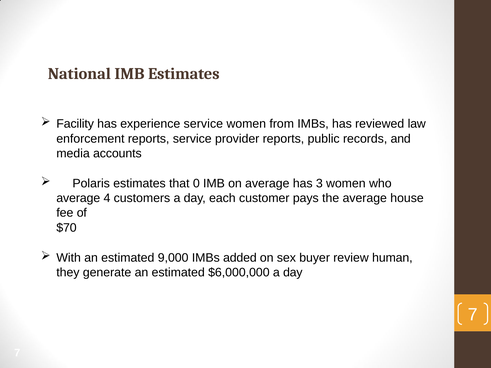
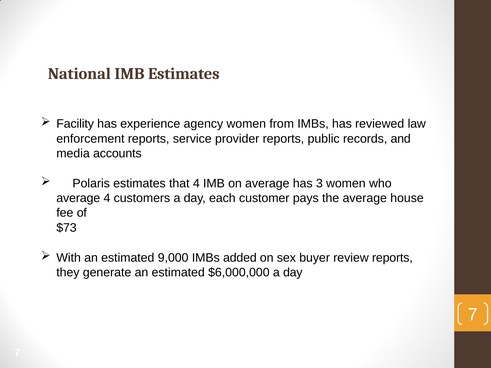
experience service: service -> agency (203, 124)
that 0: 0 -> 4 (196, 184)
$70: $70 -> $73 (66, 228)
review human: human -> reports (392, 258)
